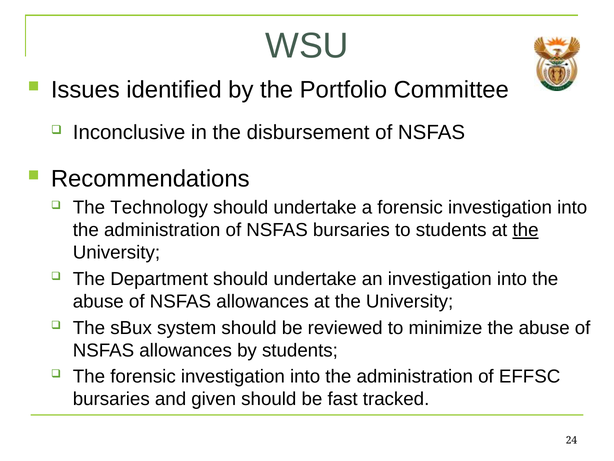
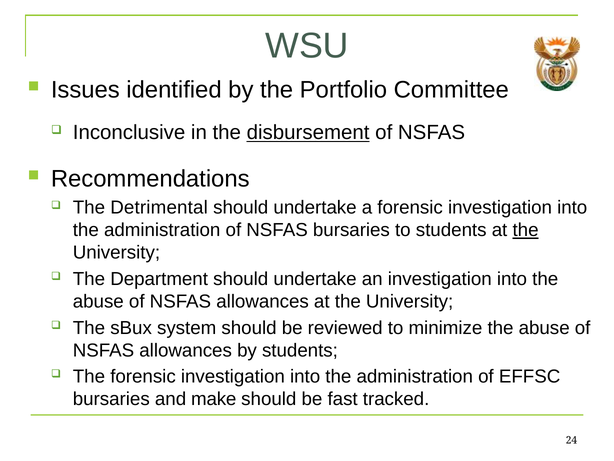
disbursement underline: none -> present (308, 133)
Technology: Technology -> Detrimental (159, 207)
given: given -> make (214, 399)
